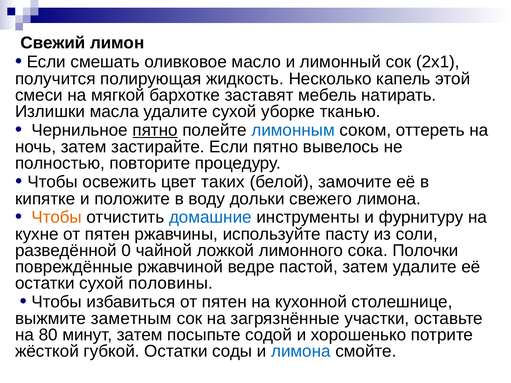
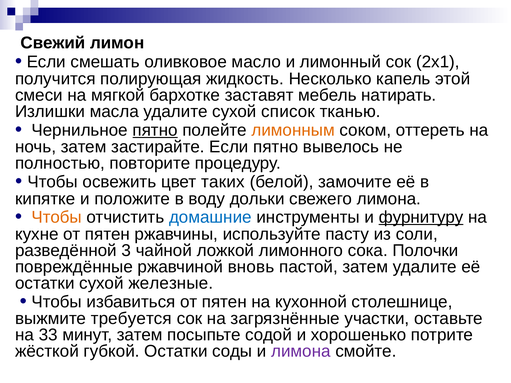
уборке: уборке -> список (288, 112)
лимонным colour: blue -> orange (293, 130)
фурнитуру underline: none -> present (421, 217)
0: 0 -> 3 (126, 251)
ведре: ведре -> вновь (251, 267)
половины: половины -> железные (171, 283)
заметным: заметным -> требуется (131, 319)
80: 80 -> 33 (48, 335)
лимона colour: blue -> purple (301, 352)
